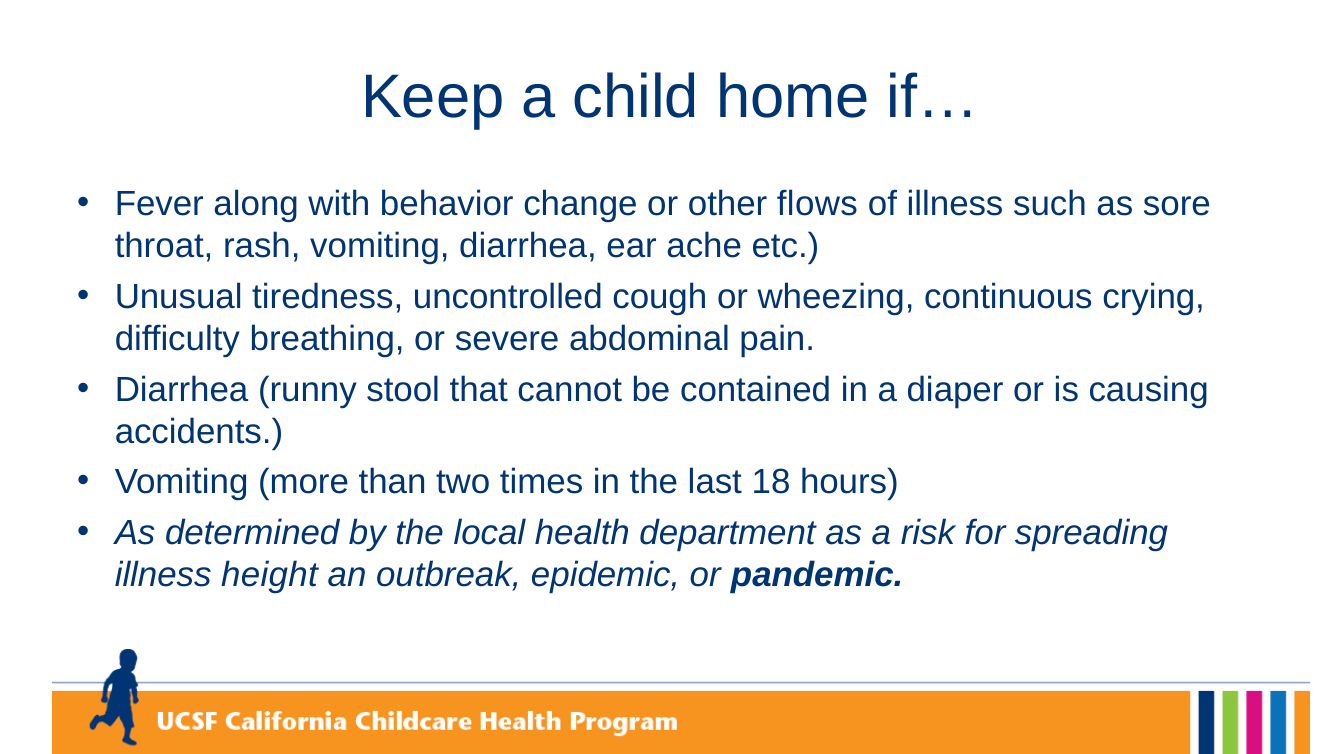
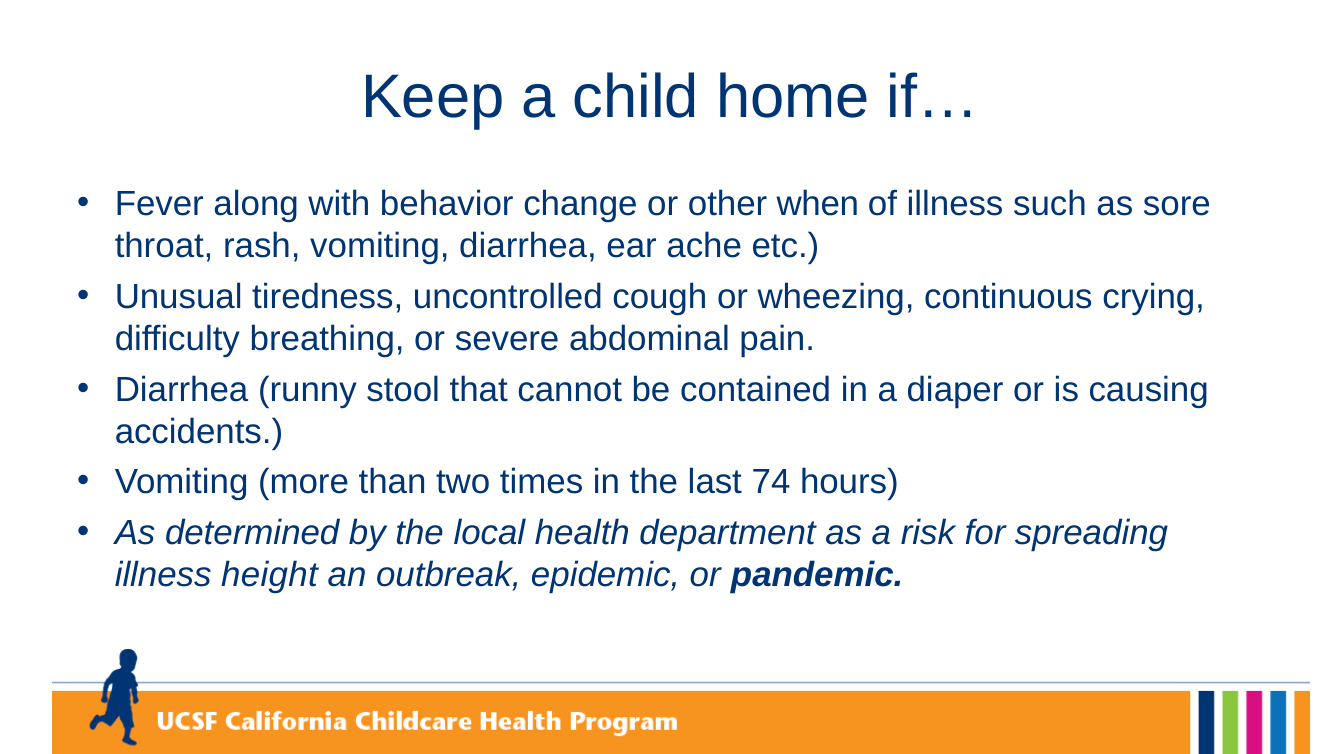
flows: flows -> when (818, 204)
18: 18 -> 74 (771, 483)
